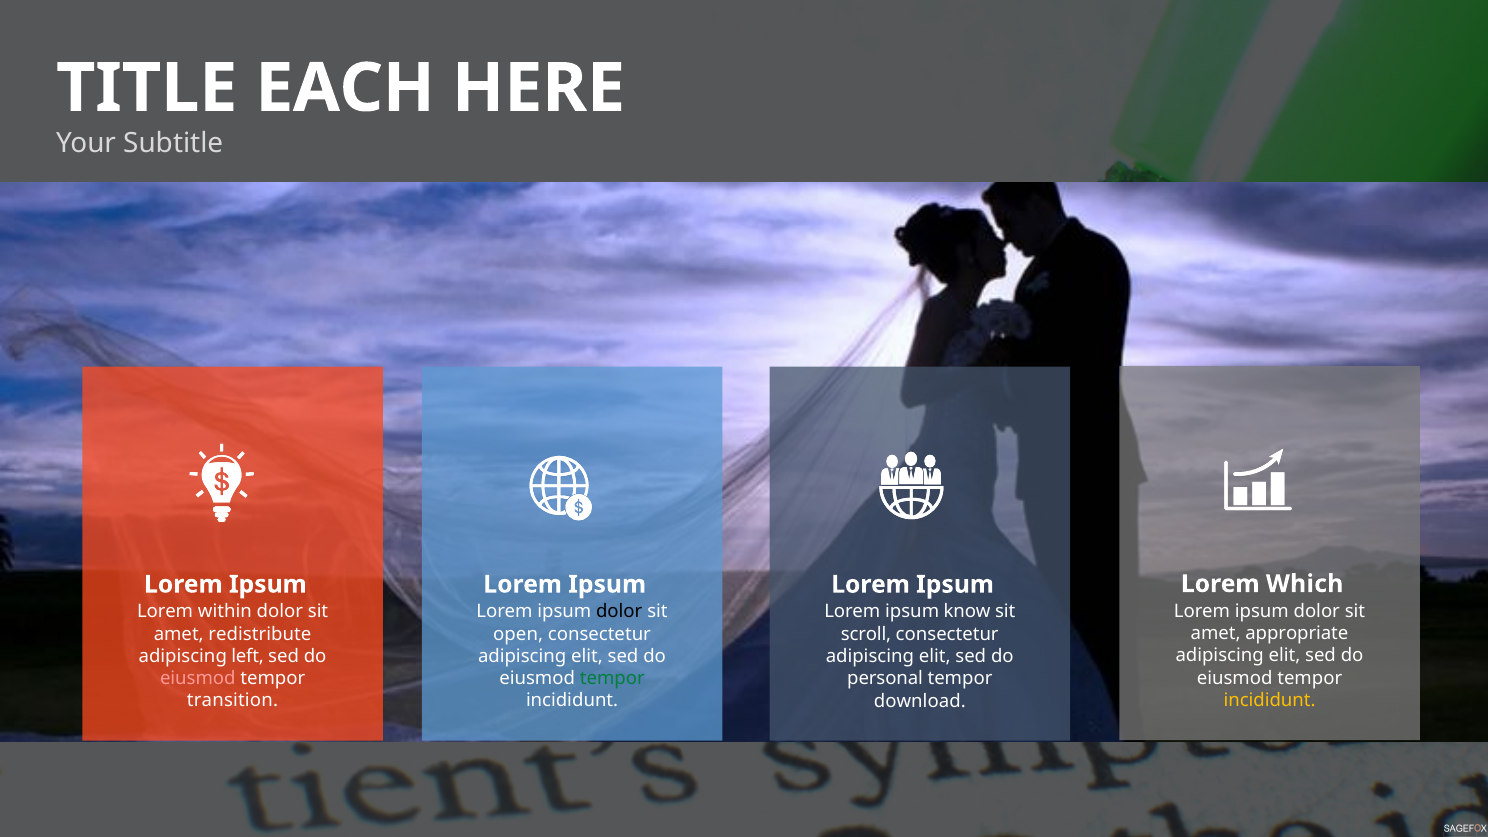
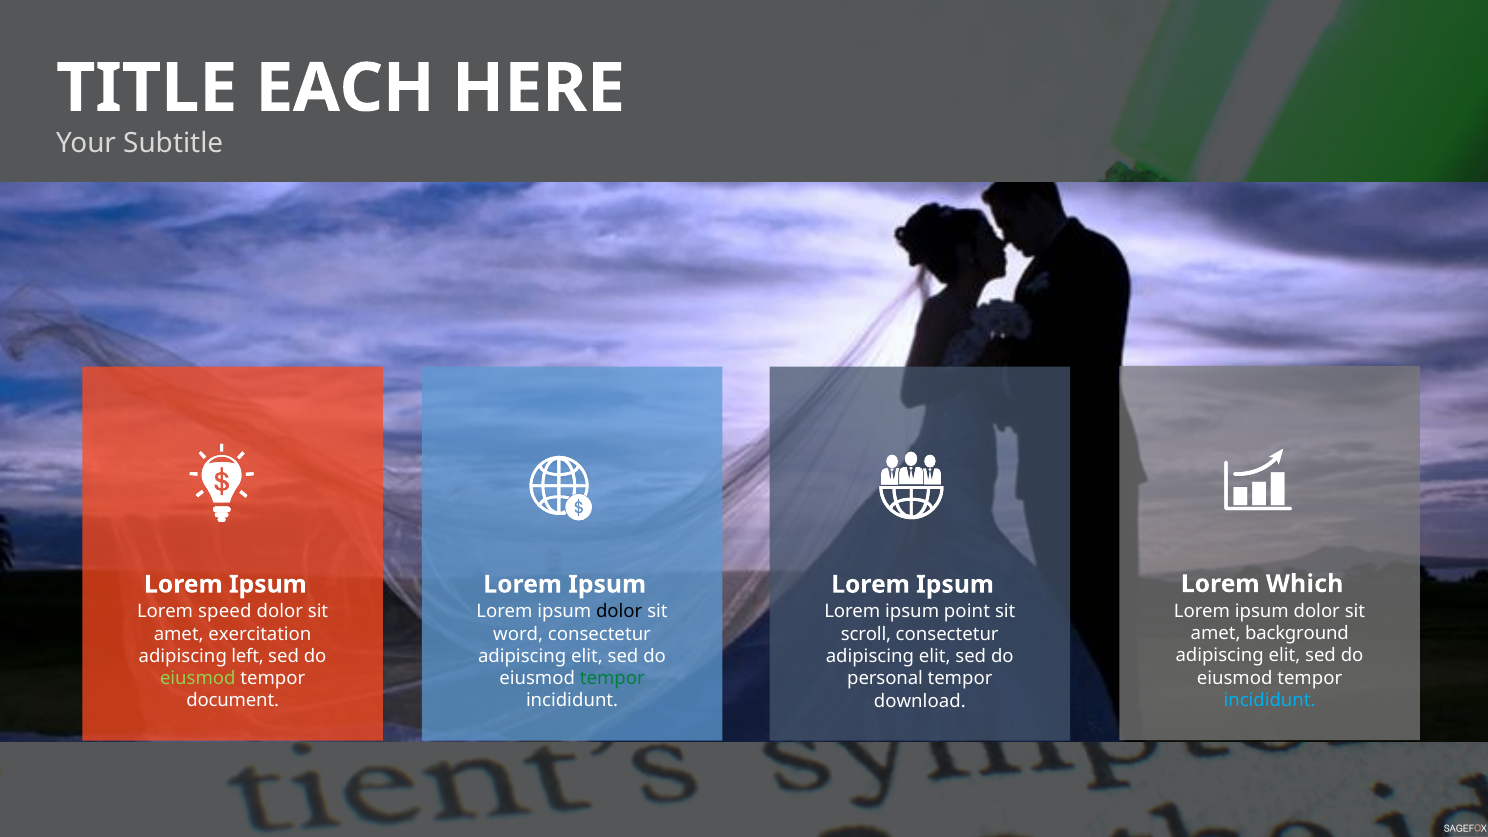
within: within -> speed (225, 612)
know: know -> point (967, 612)
appropriate: appropriate -> background (1297, 633)
redistribute: redistribute -> exercitation (260, 634)
open: open -> word (518, 634)
eiusmod colour: pink -> light green (198, 679)
incididunt colour: yellow -> light blue (1270, 700)
transition: transition -> document (233, 701)
